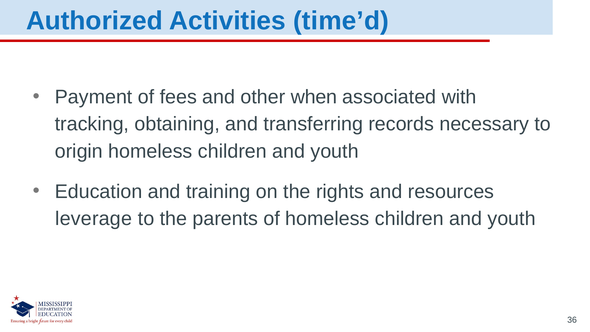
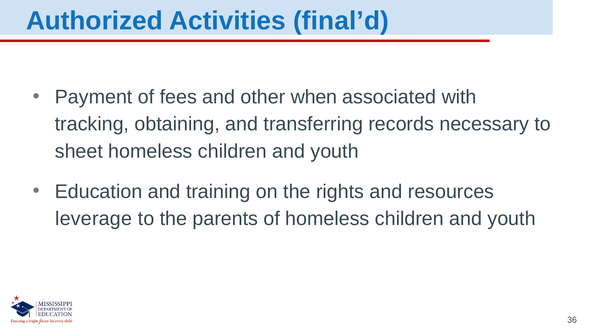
time’d: time’d -> final’d (341, 21)
origin: origin -> sheet (79, 151)
